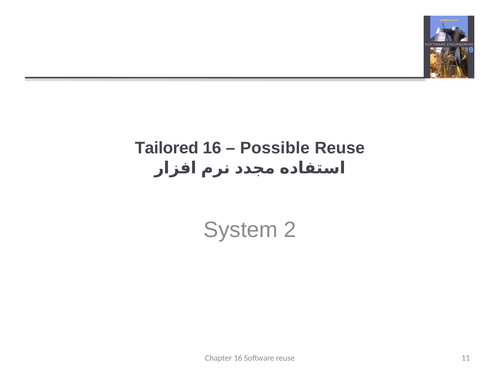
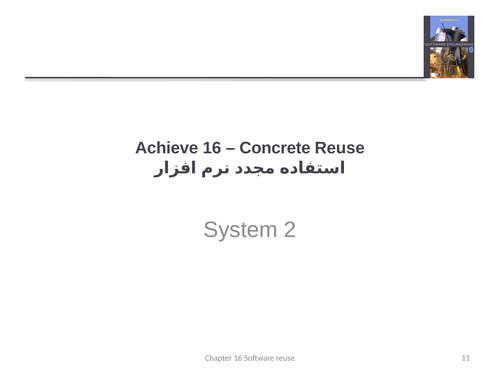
Tailored: Tailored -> Achieve (167, 148)
Possible: Possible -> Concrete (275, 148)
